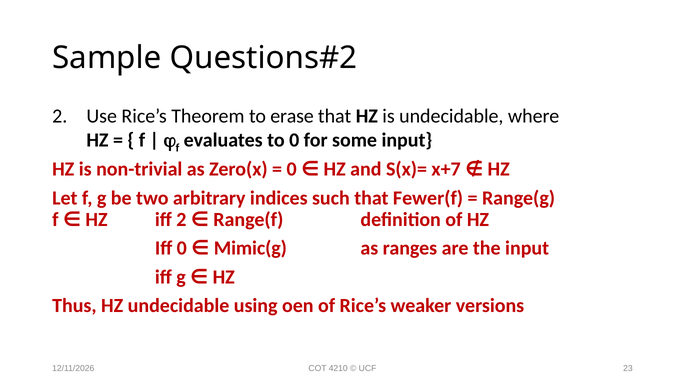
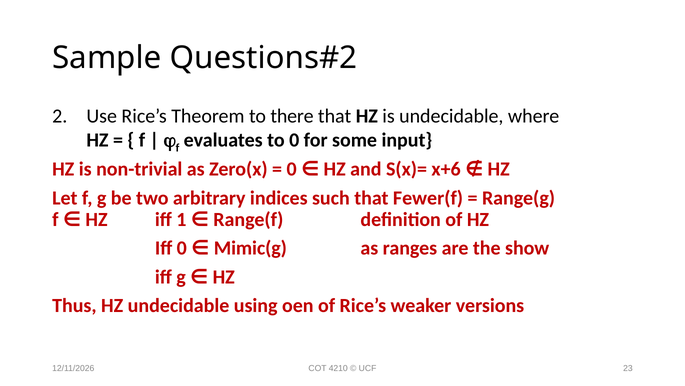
erase: erase -> there (292, 116)
x+7: x+7 -> x+6 (446, 169)
iff 2: 2 -> 1 (181, 219)
the input: input -> show (527, 248)
